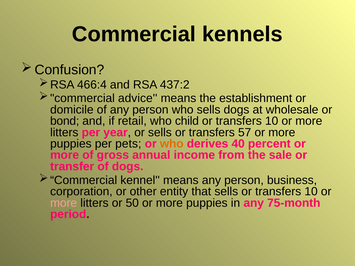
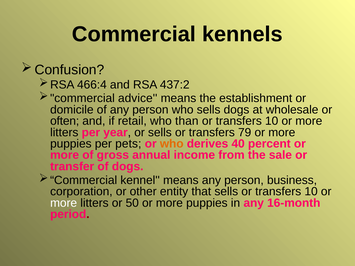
bond: bond -> often (65, 121)
child: child -> than (187, 121)
57: 57 -> 79 (245, 133)
more colour: pink -> white (64, 203)
75-month: 75-month -> 16-month (294, 203)
